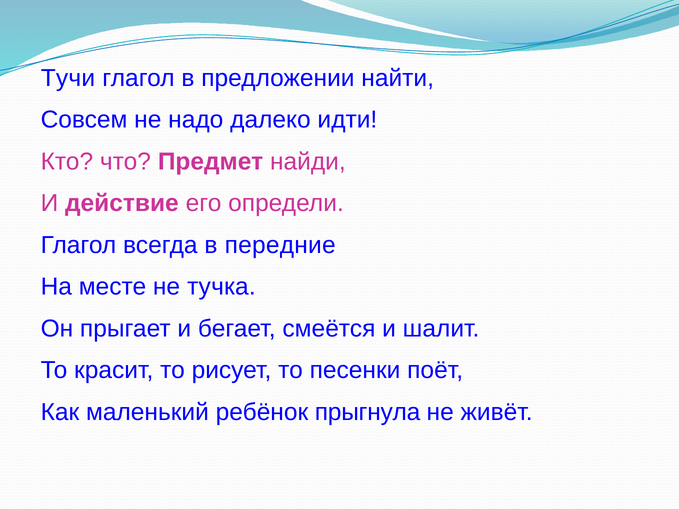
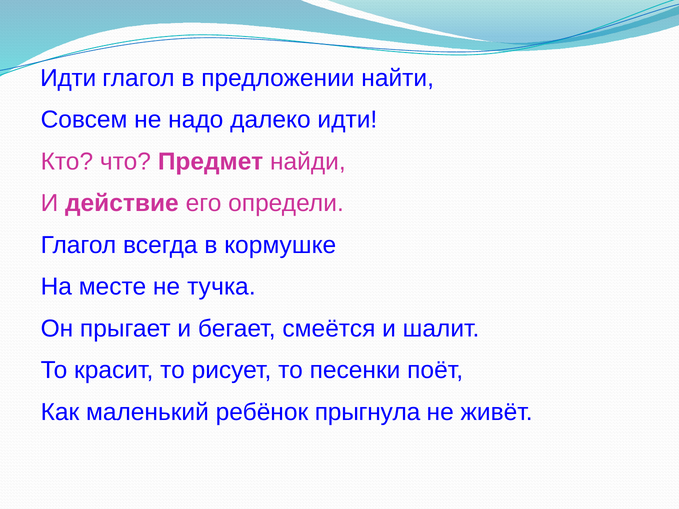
Тучи: Тучи -> Идти (68, 78)
передние: передние -> кормушке (280, 245)
